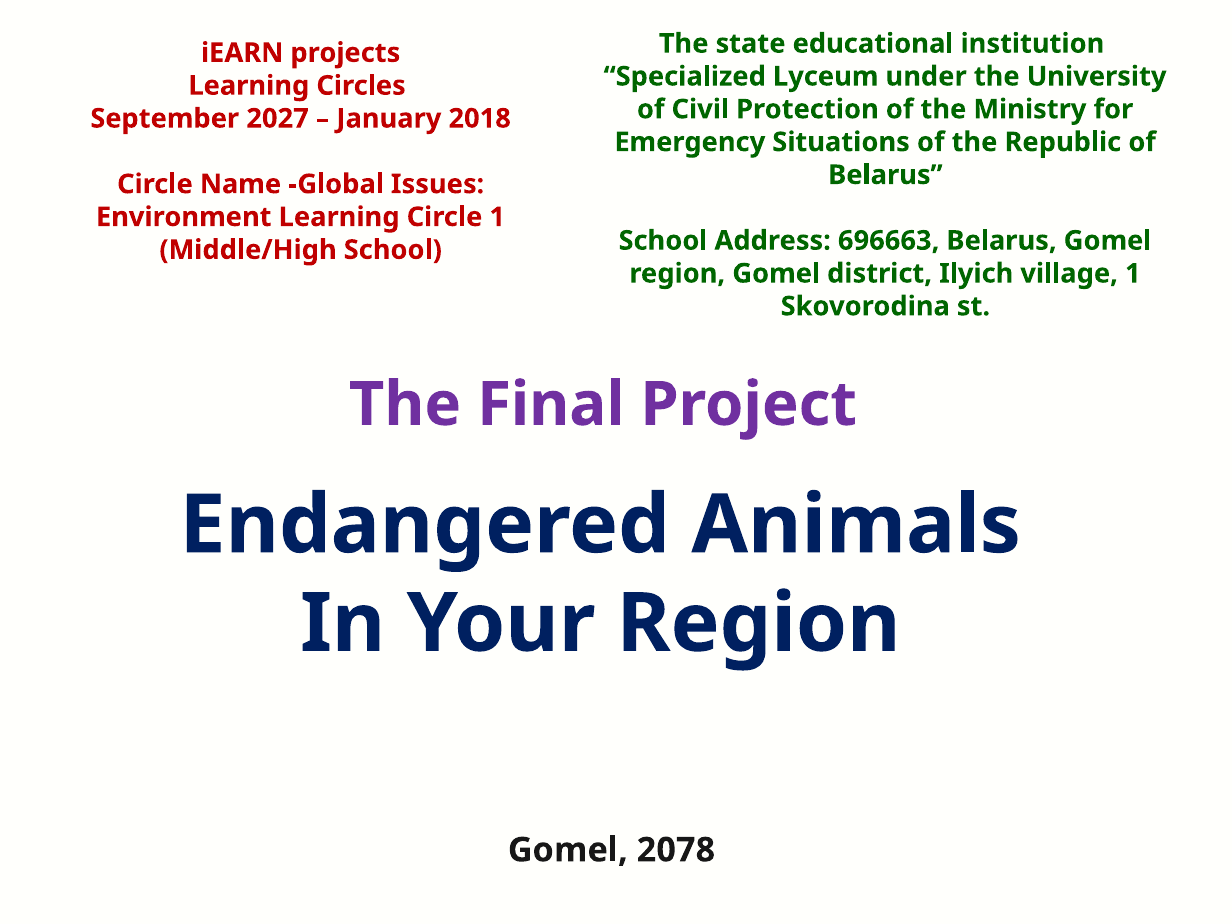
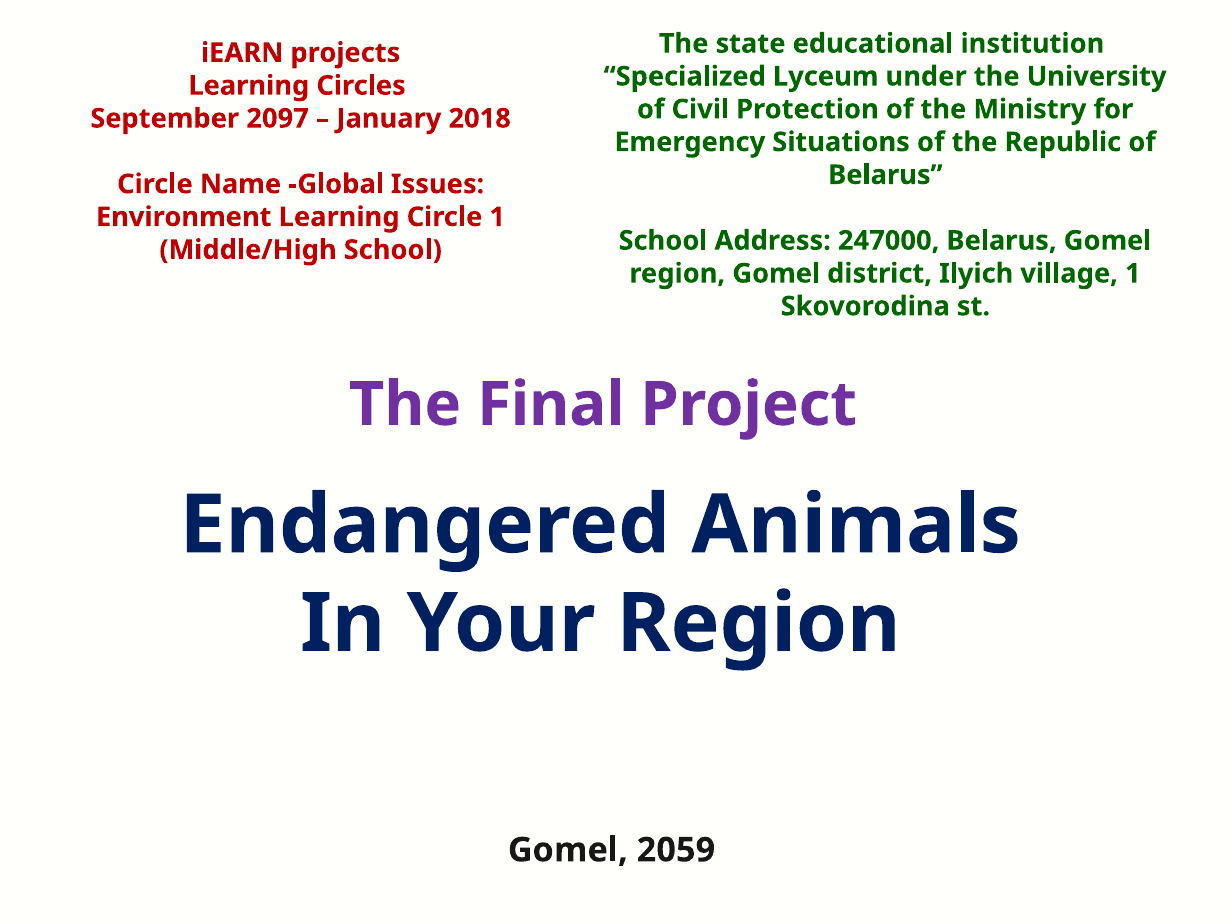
2027: 2027 -> 2097 (278, 119)
696663: 696663 -> 247000 (889, 241)
2078: 2078 -> 2059 (676, 850)
